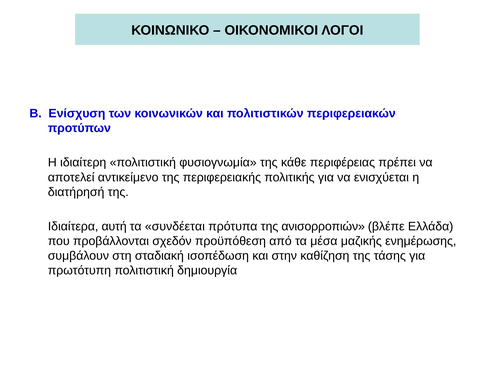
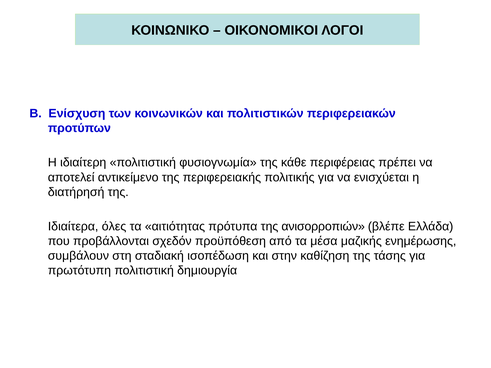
αυτή: αυτή -> όλες (114, 227)
συνδέεται: συνδέεται -> αιτιότητας (175, 227)
